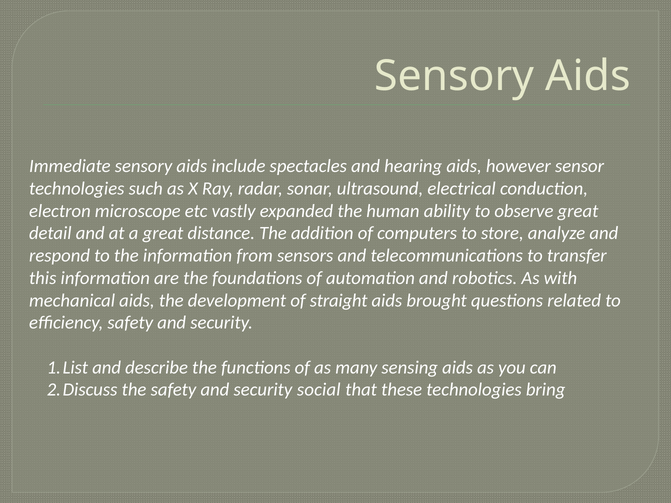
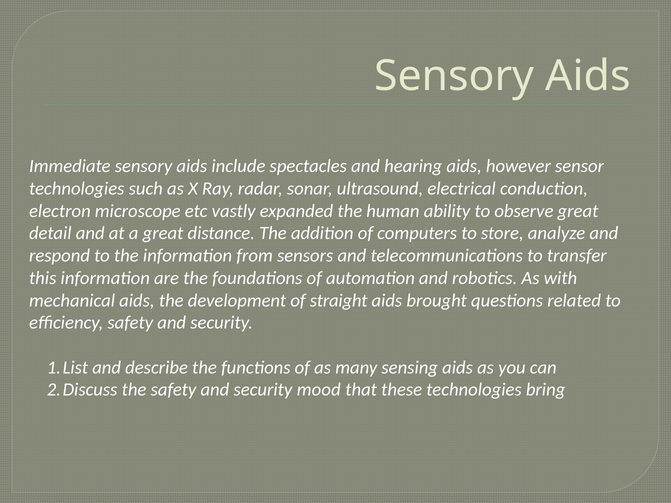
social: social -> mood (319, 390)
